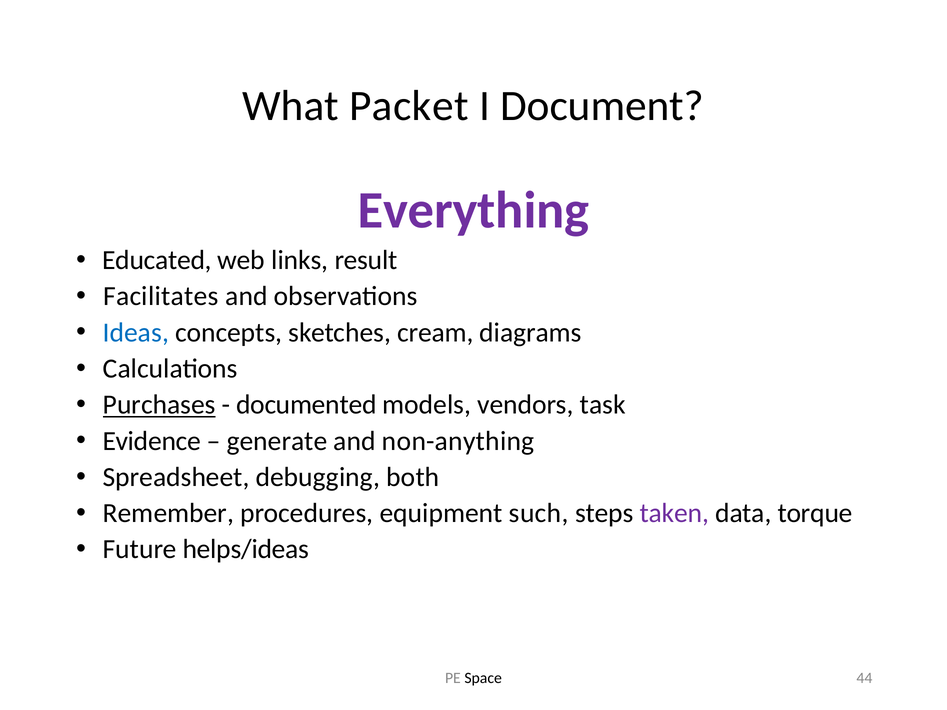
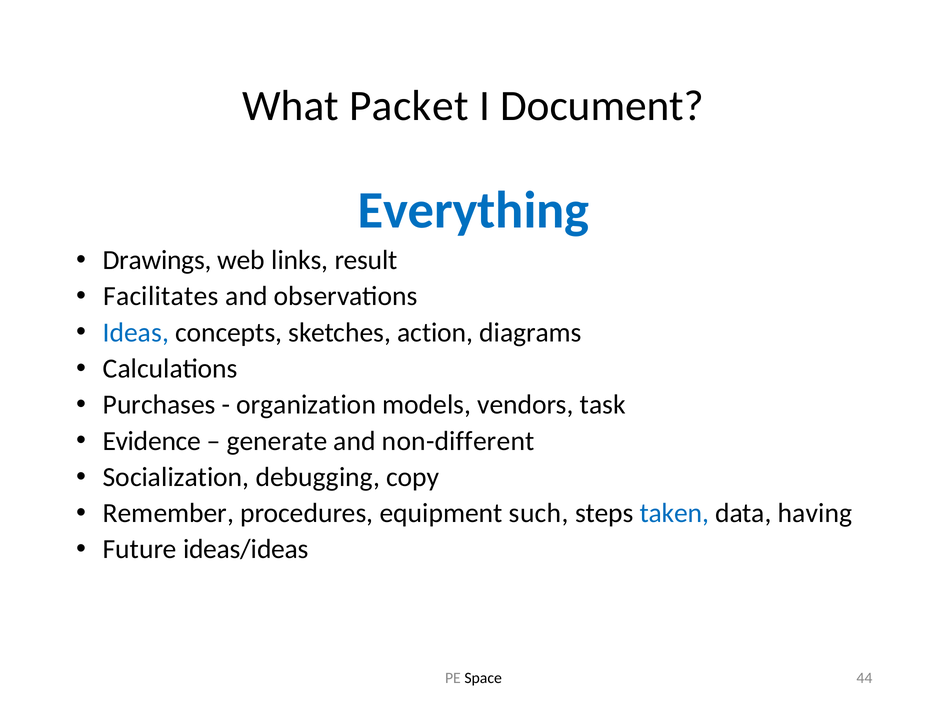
Everything colour: purple -> blue (473, 210)
Educated: Educated -> Drawings (157, 260)
cream: cream -> action (435, 333)
Purchases underline: present -> none (159, 405)
documented: documented -> organization (306, 405)
non-anything: non-anything -> non-different (458, 441)
Spreadsheet: Spreadsheet -> Socialization (176, 477)
both: both -> copy (413, 477)
taken colour: purple -> blue (674, 513)
torque: torque -> having (815, 513)
helps/ideas: helps/ideas -> ideas/ideas (246, 550)
